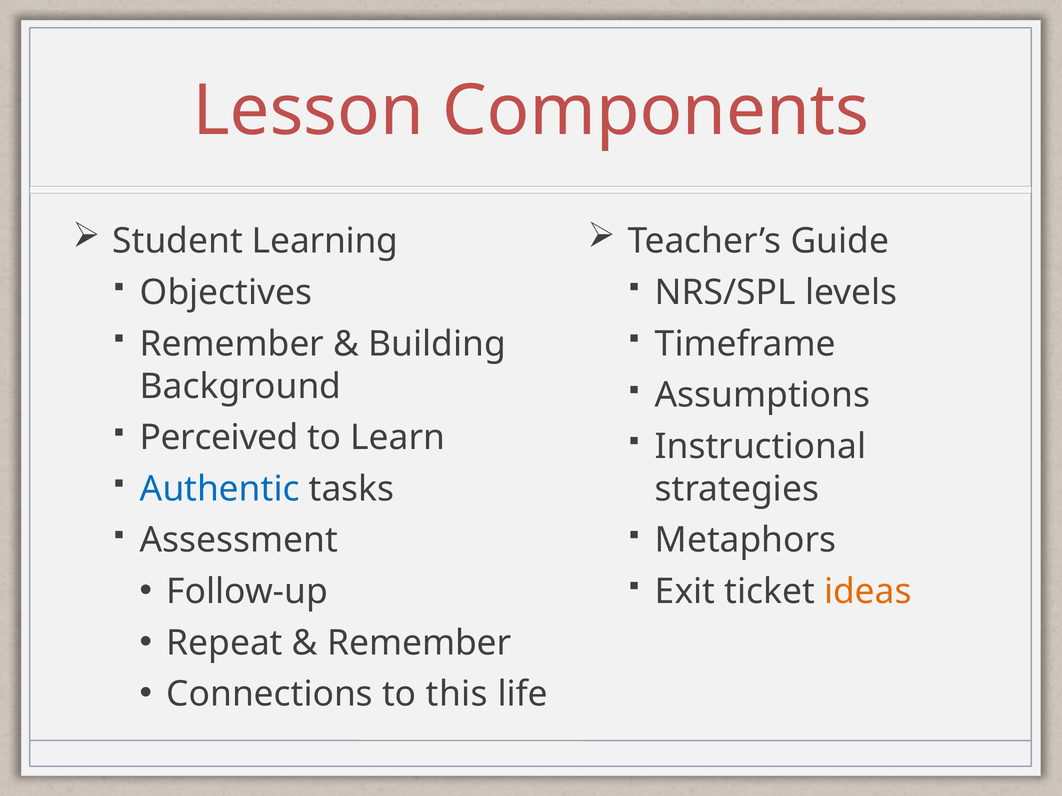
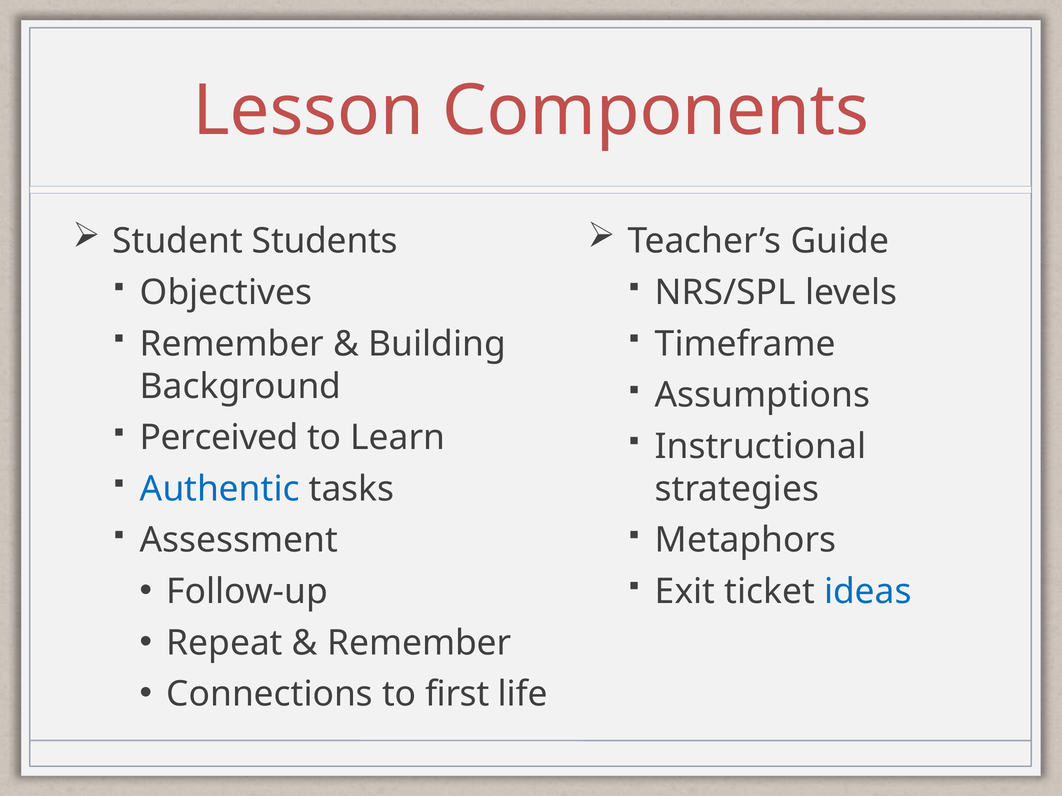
Learning: Learning -> Students (325, 241)
ideas colour: orange -> blue (868, 592)
this: this -> first (457, 695)
